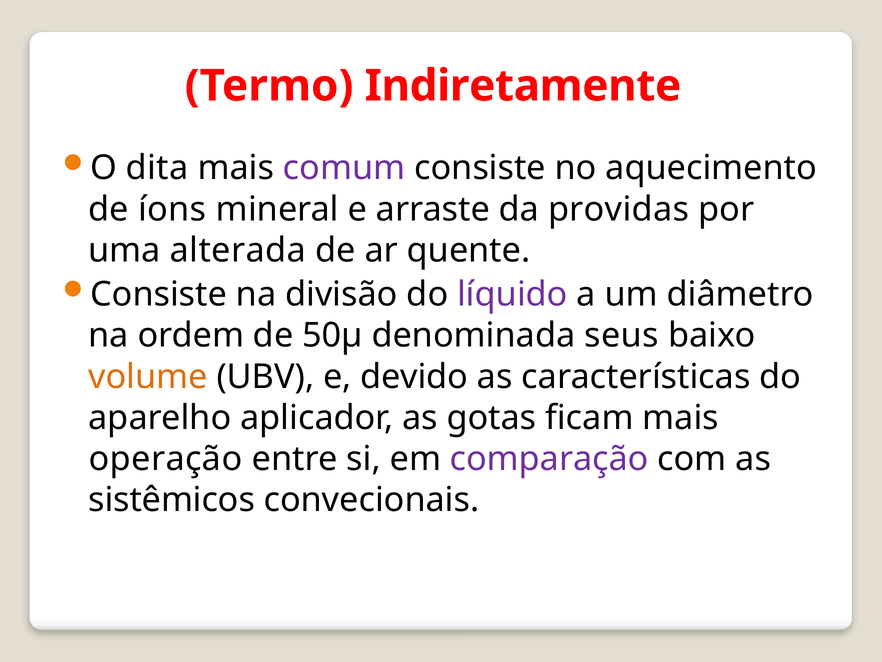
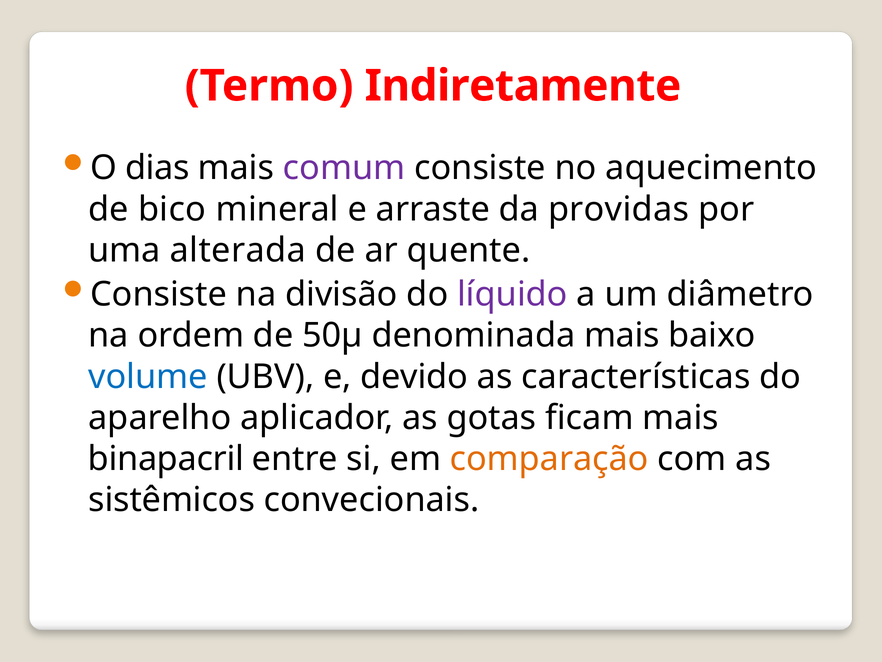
dita: dita -> dias (157, 168)
íons: íons -> bico (172, 209)
denominada seus: seus -> mais (622, 335)
volume colour: orange -> blue (148, 376)
operação: operação -> binapacril (166, 459)
comparação colour: purple -> orange (549, 459)
